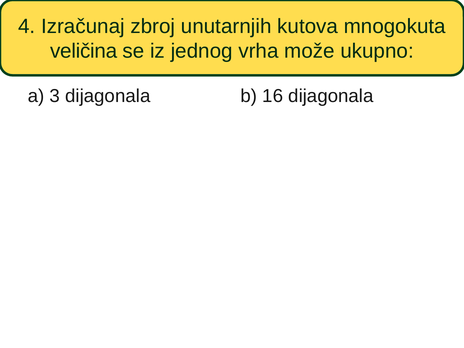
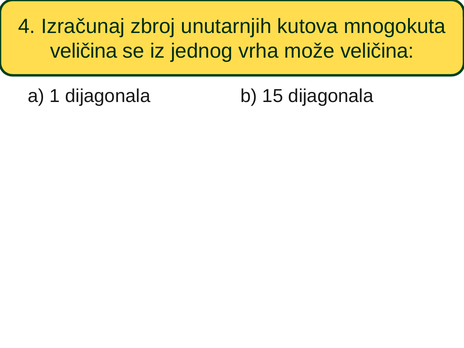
može ukupno: ukupno -> veličina (377, 51)
3: 3 -> 1 (55, 96)
16: 16 -> 15 (273, 96)
